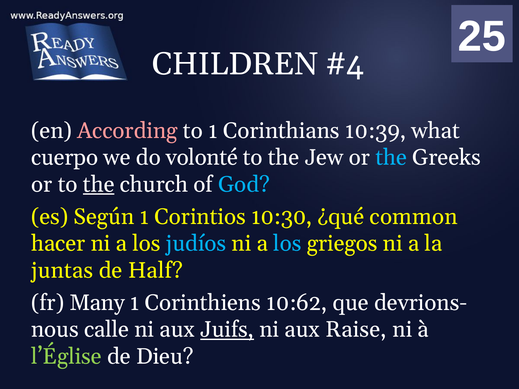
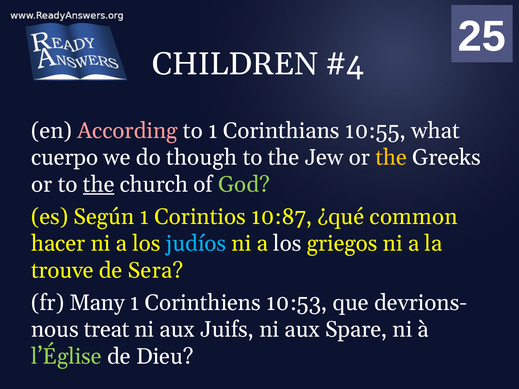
10:39: 10:39 -> 10:55 (375, 131)
volonté: volonté -> though (202, 158)
the colour: light blue -> yellow (391, 158)
God colour: light blue -> light green (244, 184)
10:30: 10:30 -> 10:87 (282, 217)
los colour: light blue -> white (287, 244)
juntas: juntas -> trouve (62, 271)
Half: Half -> Sera (156, 271)
10:62: 10:62 -> 10:53 (297, 303)
calle: calle -> treat (107, 330)
Juifs underline: present -> none (227, 330)
Raise: Raise -> Spare (356, 330)
